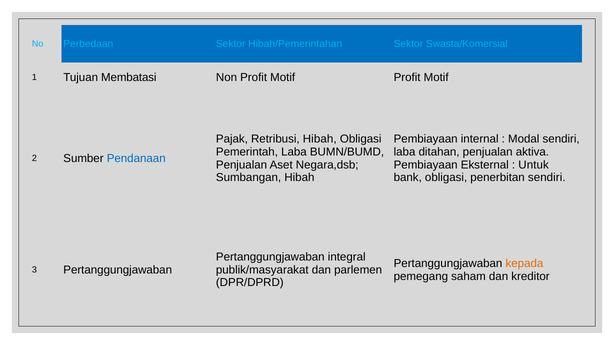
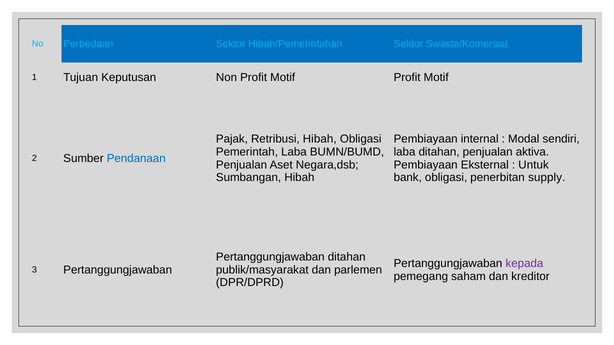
Membatasi: Membatasi -> Keputusan (129, 77)
penerbitan sendiri: sendiri -> supply (547, 178)
Pertanggungjawaban integral: integral -> ditahan (347, 257)
kepada colour: orange -> purple (524, 264)
